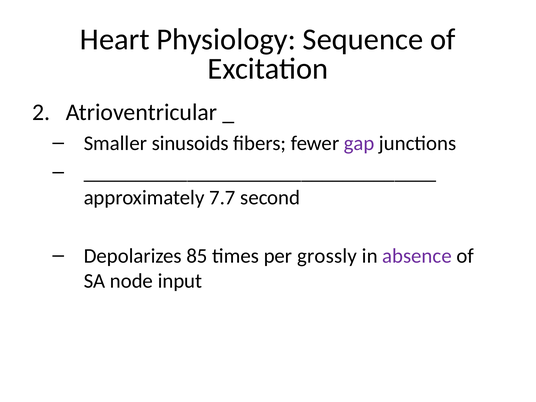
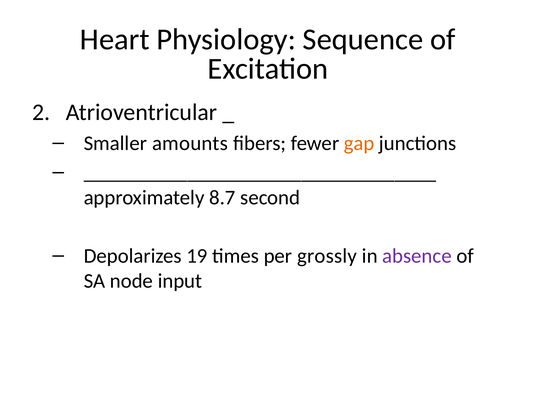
sinusoids: sinusoids -> amounts (190, 143)
gap colour: purple -> orange (359, 143)
7.7: 7.7 -> 8.7 (222, 197)
85: 85 -> 19 (197, 256)
